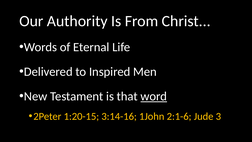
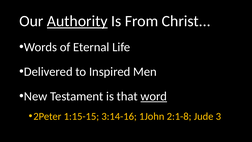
Authority underline: none -> present (77, 21)
1:20-15: 1:20-15 -> 1:15-15 (81, 116)
2:1-6: 2:1-6 -> 2:1-8 (179, 116)
